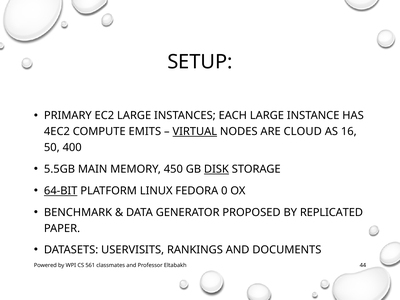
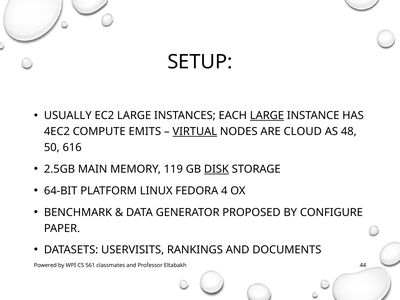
PRIMARY: PRIMARY -> USUALLY (68, 116)
LARGE underline: none -> present (267, 116)
16: 16 -> 48 (349, 132)
400: 400 -> 616 (72, 148)
5.5GB: 5.5GB -> 2.5GB (59, 169)
450: 450 -> 119 (173, 169)
64-BIT underline: present -> none (61, 191)
0: 0 -> 4 (224, 191)
REPLICATED: REPLICATED -> CONFIGURE (331, 212)
